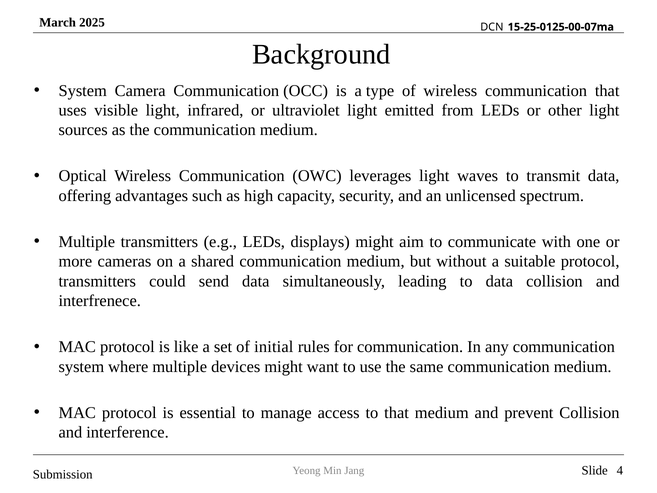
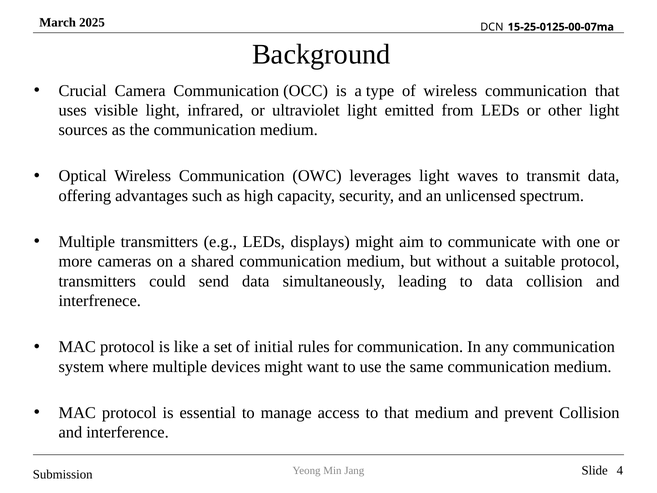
System: System -> Crucial (83, 91)
